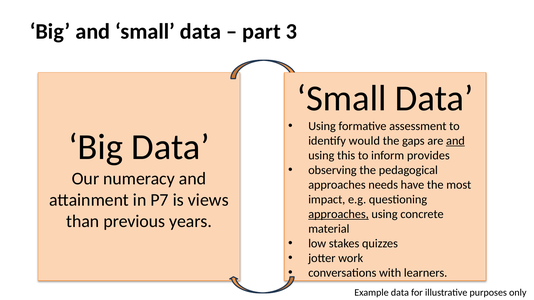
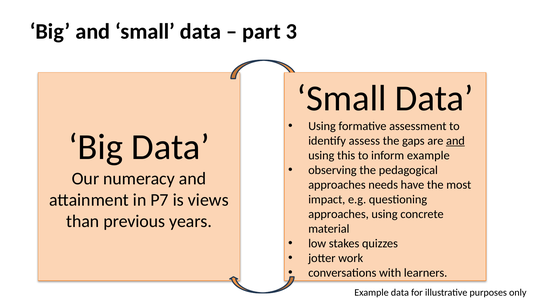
would: would -> assess (364, 141)
inform provides: provides -> example (428, 156)
approaches underline: present -> none (338, 214)
